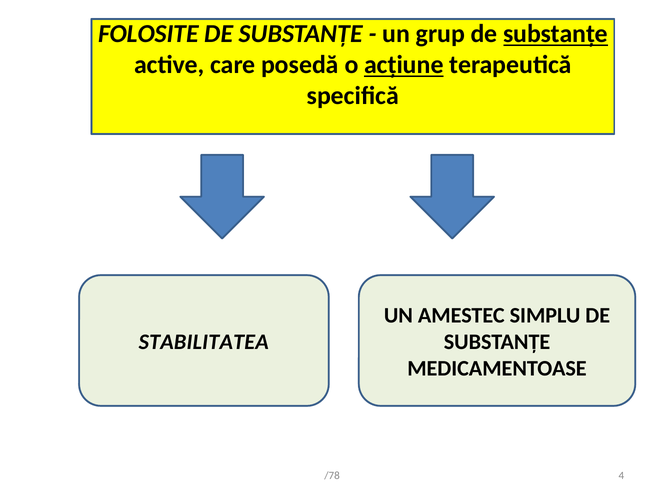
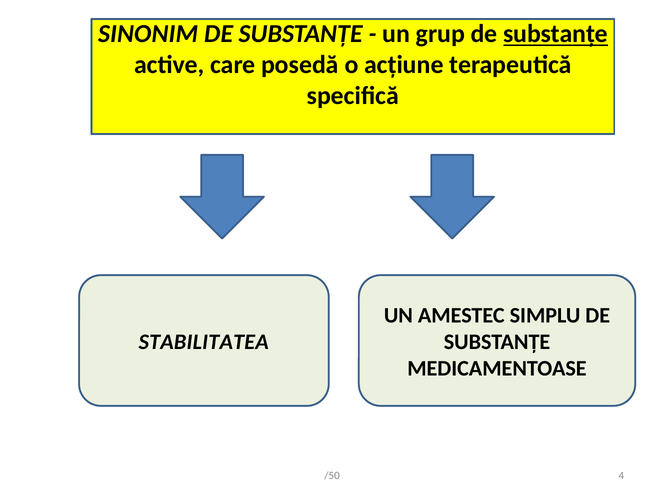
FOLOSITE: FOLOSITE -> SINONIM (148, 34)
acţiune underline: present -> none (404, 65)
/78: /78 -> /50 (332, 475)
